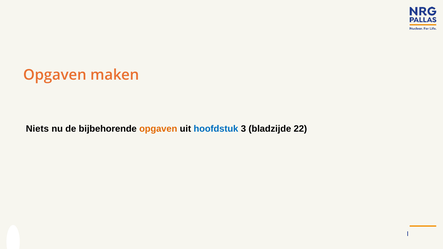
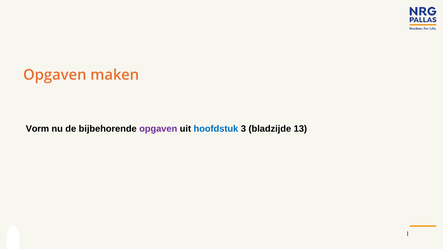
Niets: Niets -> Vorm (37, 129)
opgaven colour: orange -> purple (158, 129)
22: 22 -> 13 (300, 129)
